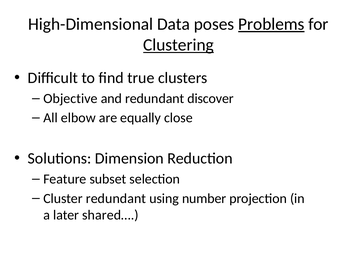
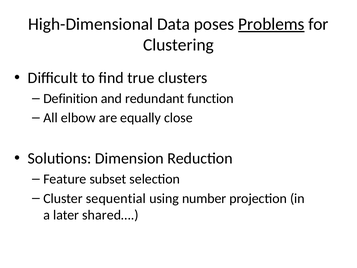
Clustering underline: present -> none (178, 45)
Objective: Objective -> Definition (71, 98)
discover: discover -> function (211, 98)
Cluster redundant: redundant -> sequential (116, 198)
